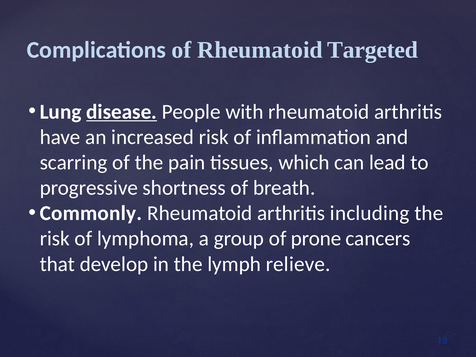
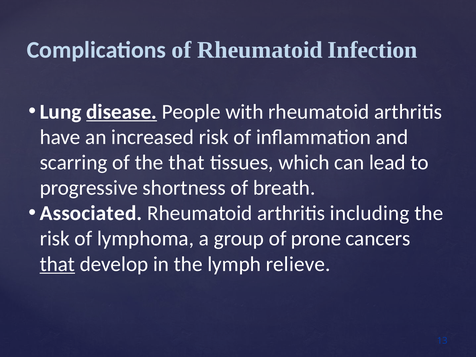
Targeted: Targeted -> Infection (372, 50)
the pain: pain -> that (187, 163)
Commonly: Commonly -> Associated (91, 213)
that underline: none -> present (57, 264)
